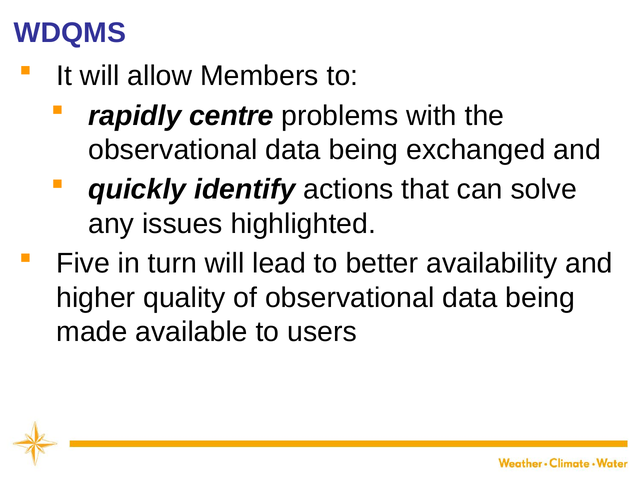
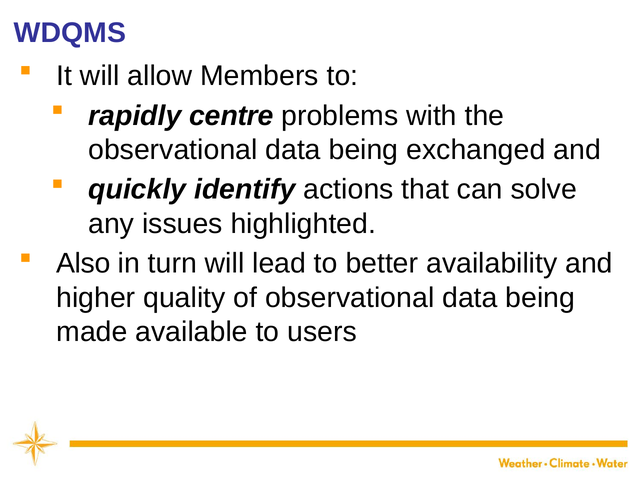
Five: Five -> Also (83, 264)
